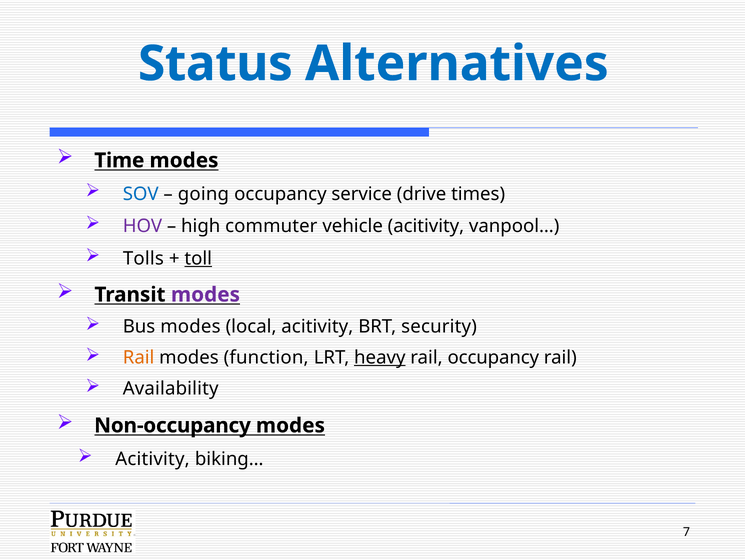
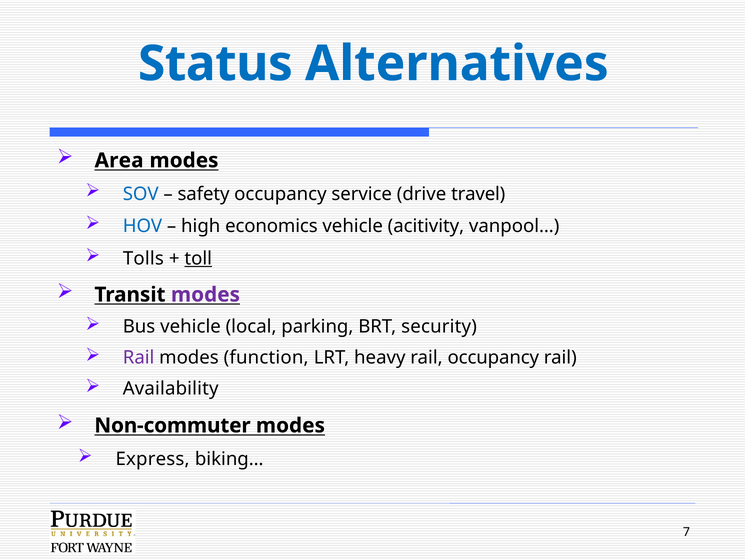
Time: Time -> Area (119, 160)
going: going -> safety (204, 194)
times: times -> travel (478, 194)
HOV colour: purple -> blue (142, 226)
commuter: commuter -> economics (271, 226)
Bus modes: modes -> vehicle (191, 326)
local acitivity: acitivity -> parking (317, 326)
Rail colour: orange -> purple (139, 357)
heavy underline: present -> none (380, 357)
Non-occupancy: Non-occupancy -> Non-commuter (172, 425)
Acitivity: Acitivity -> Express (153, 459)
